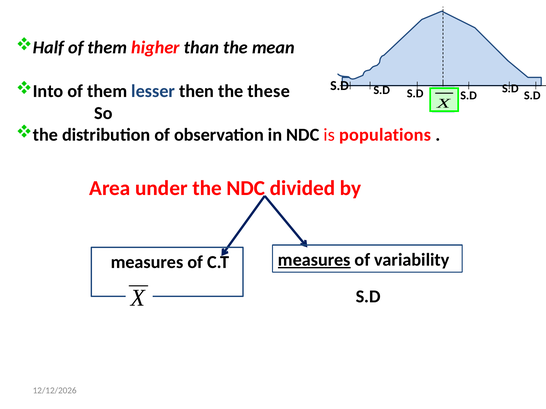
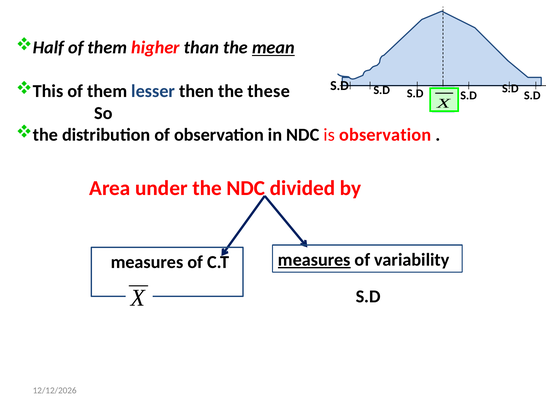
mean underline: none -> present (273, 48)
Into: Into -> This (48, 91)
is populations: populations -> observation (385, 135)
